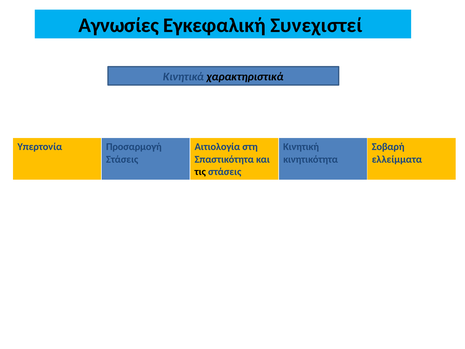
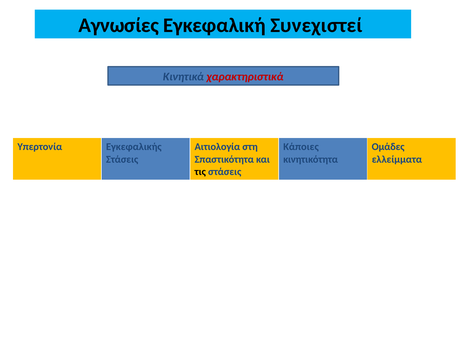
χαρακτηριστικά colour: black -> red (245, 77)
Προσαρμογή: Προσαρμογή -> Εγκεφαλικής (134, 147)
Κινητική: Κινητική -> Κάποιες (301, 147)
Σοβαρή: Σοβαρή -> Ομάδες (388, 147)
